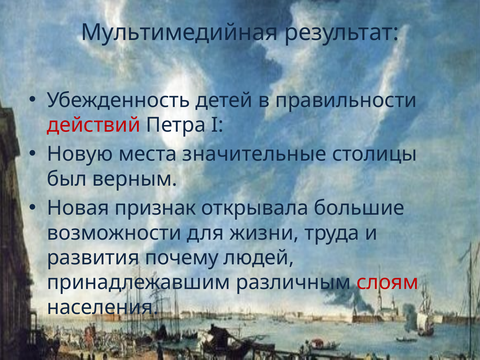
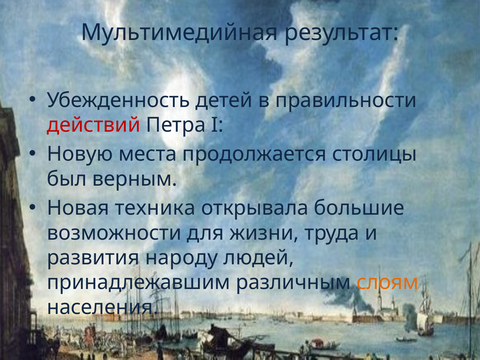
значительные: значительные -> продолжается (254, 154)
признак: признак -> техника (155, 208)
почему: почему -> народу (182, 258)
слоям colour: red -> orange (388, 282)
